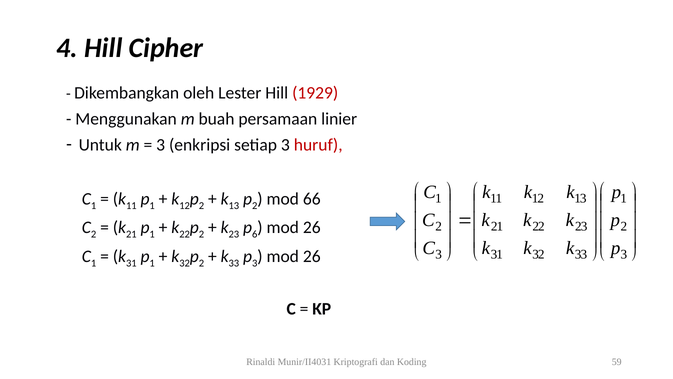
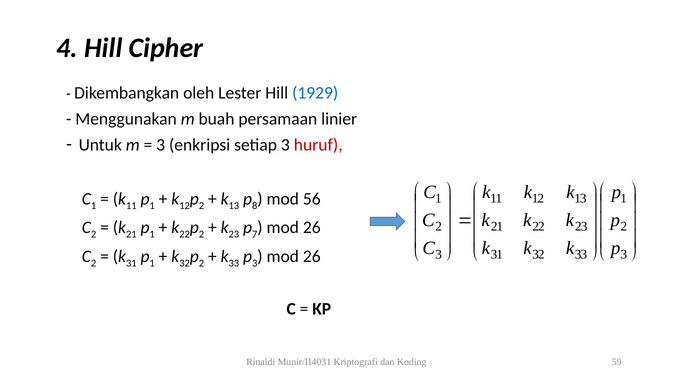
1929 colour: red -> blue (315, 93)
2: 2 -> 8 (255, 205)
66: 66 -> 56 (312, 199)
6: 6 -> 7 (255, 234)
1: 1 -> 2 (94, 263)
